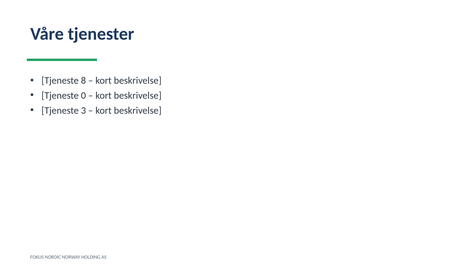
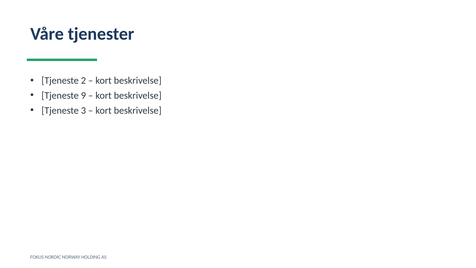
8: 8 -> 2 (83, 81)
0: 0 -> 9 (83, 96)
